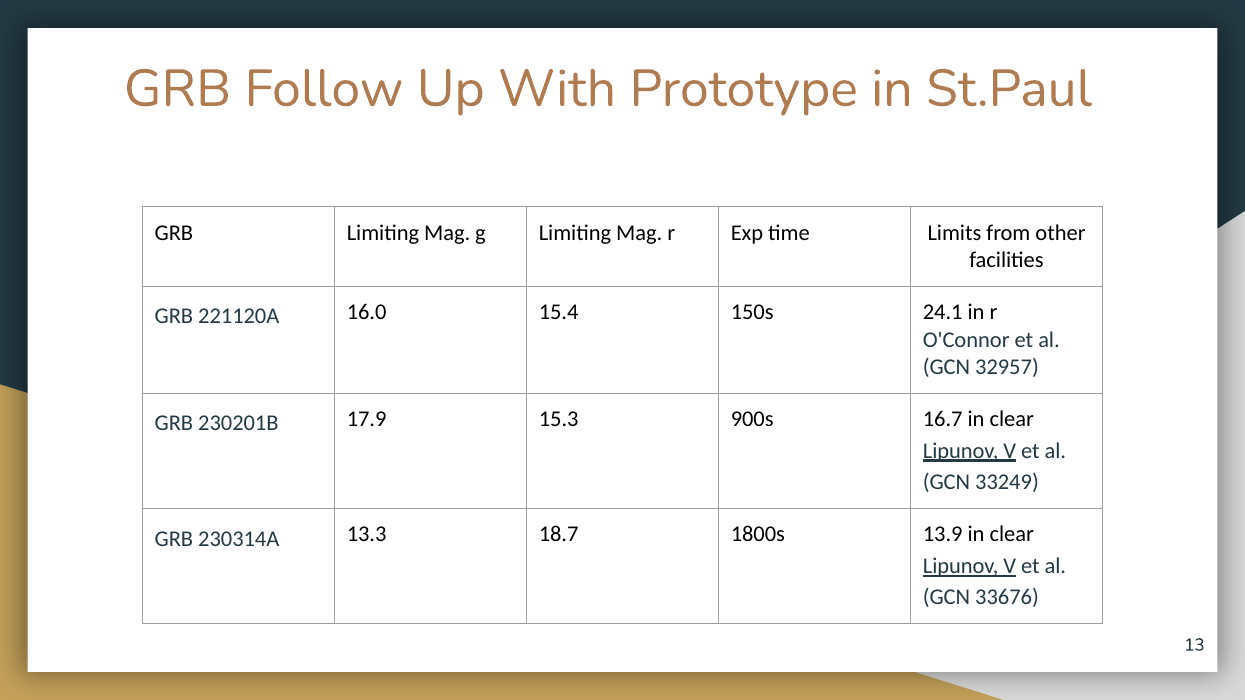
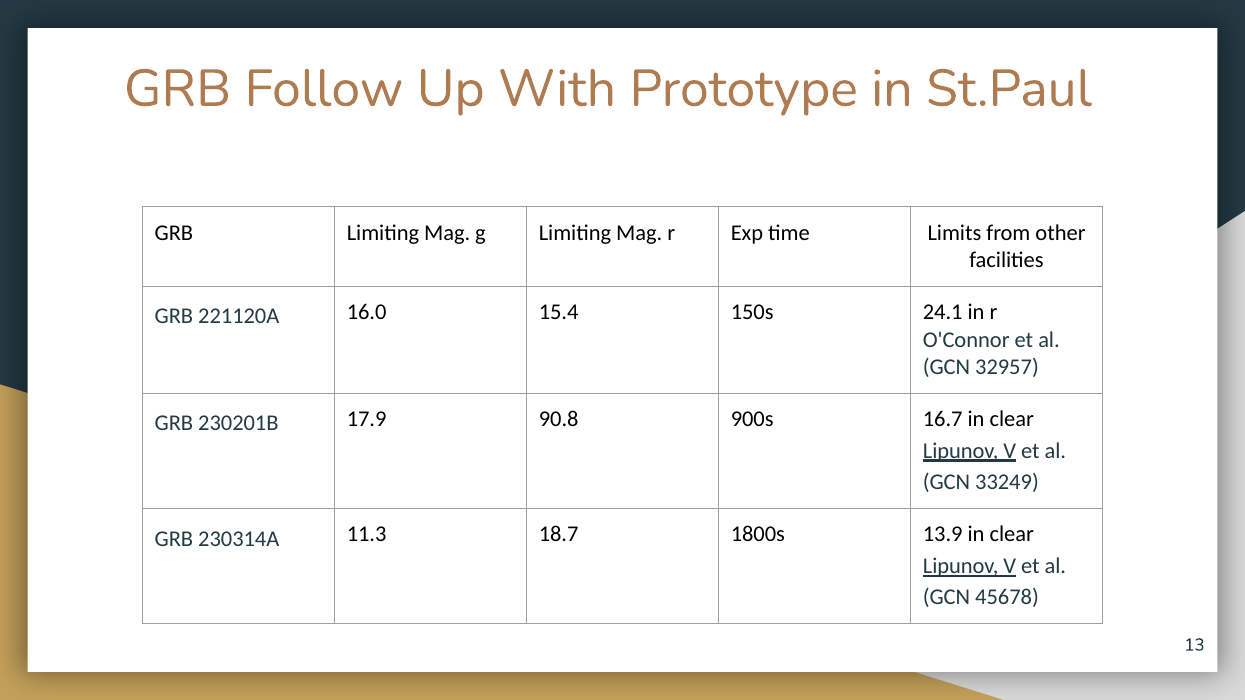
15.3: 15.3 -> 90.8 (559, 420)
13.3: 13.3 -> 11.3 (367, 535)
33676: 33676 -> 45678 (1007, 598)
